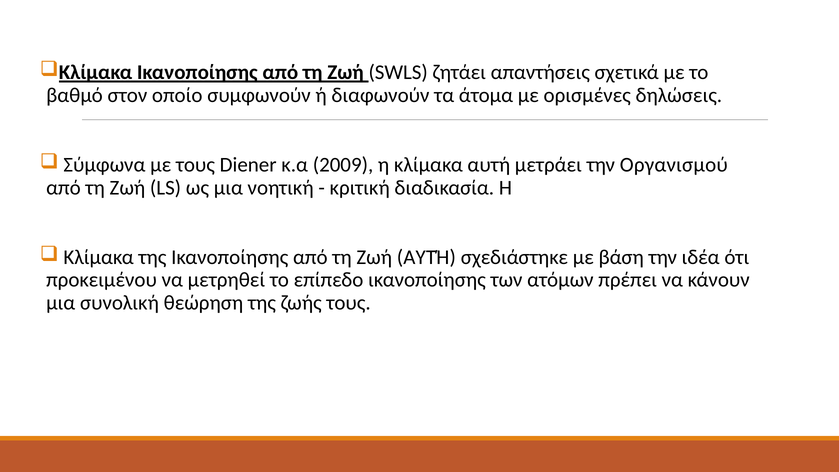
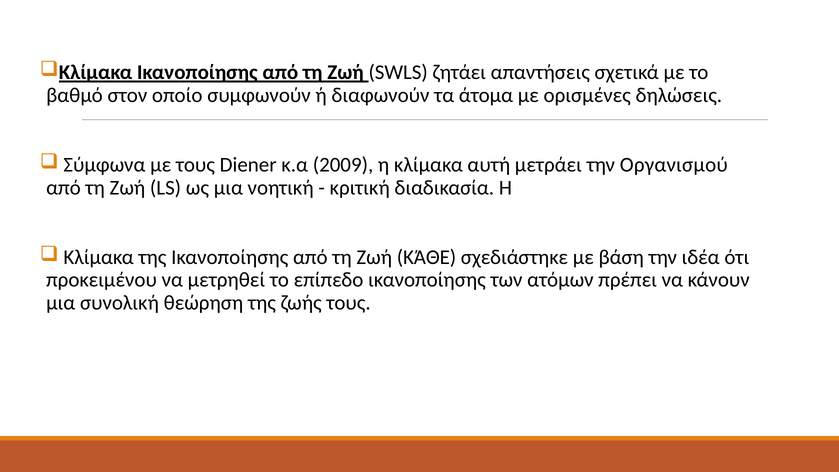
Ζωή ΑΥΤΉ: ΑΥΤΉ -> ΚΆΘΕ (426, 257)
